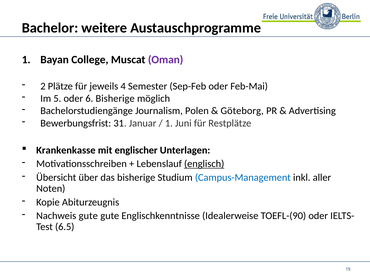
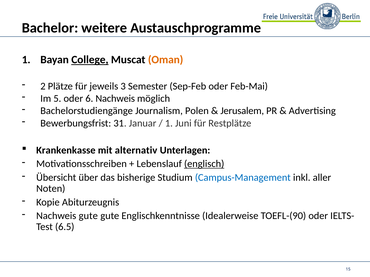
College underline: none -> present (90, 60)
Oman colour: purple -> orange (166, 60)
4: 4 -> 3 (123, 86)
6 Bisherige: Bisherige -> Nachweis (115, 99)
Göteborg: Göteborg -> Jerusalem (242, 111)
englischer: englischer -> alternativ (136, 150)
